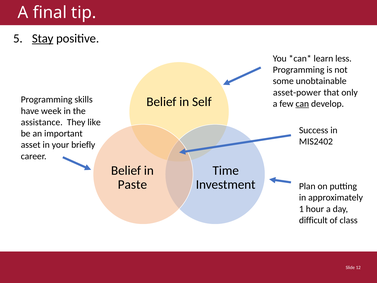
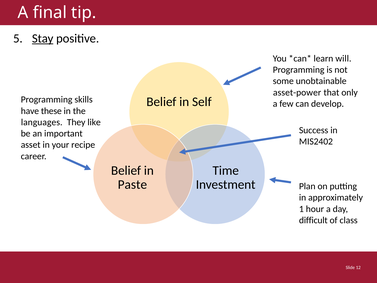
less: less -> will (343, 58)
can underline: present -> none (302, 104)
week: week -> these (51, 111)
assistance: assistance -> languages (42, 122)
briefly: briefly -> recipe (83, 145)
